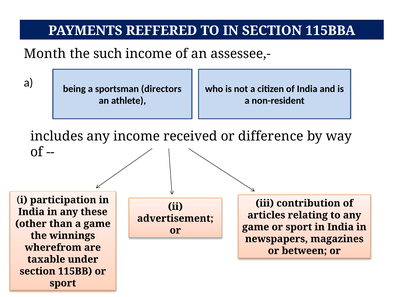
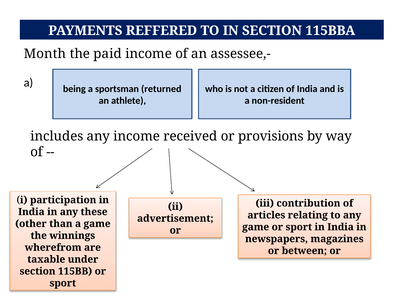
such: such -> paid (108, 54)
directors: directors -> returned (161, 89)
difference: difference -> provisions (271, 137)
